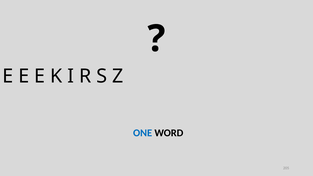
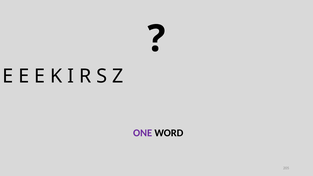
ONE colour: blue -> purple (143, 133)
